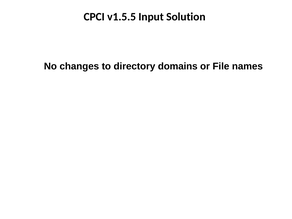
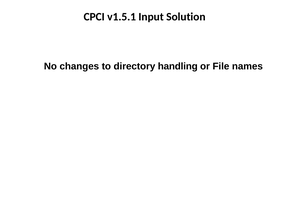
v1.5.5: v1.5.5 -> v1.5.1 (122, 17)
domains: domains -> handling (178, 66)
